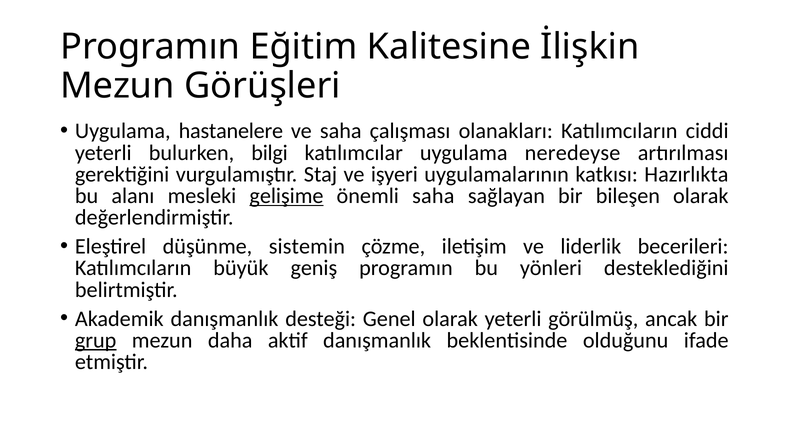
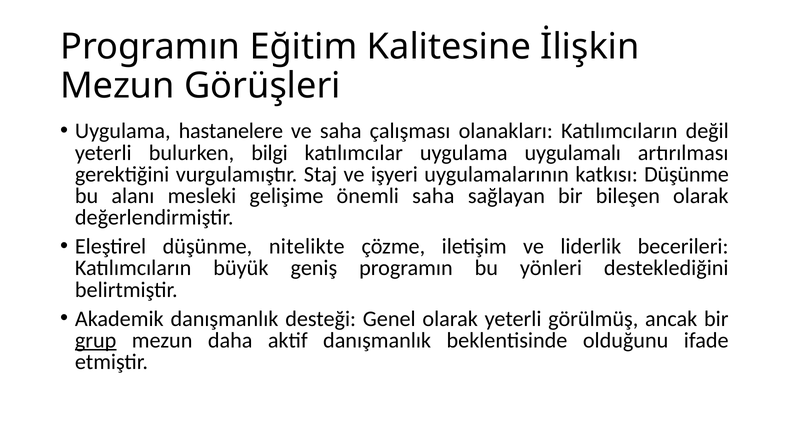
ciddi: ciddi -> değil (707, 131)
neredeyse: neredeyse -> uygulamalı (573, 153)
katkısı Hazırlıkta: Hazırlıkta -> Düşünme (686, 174)
gelişime underline: present -> none (286, 196)
sistemin: sistemin -> nitelikte (307, 246)
